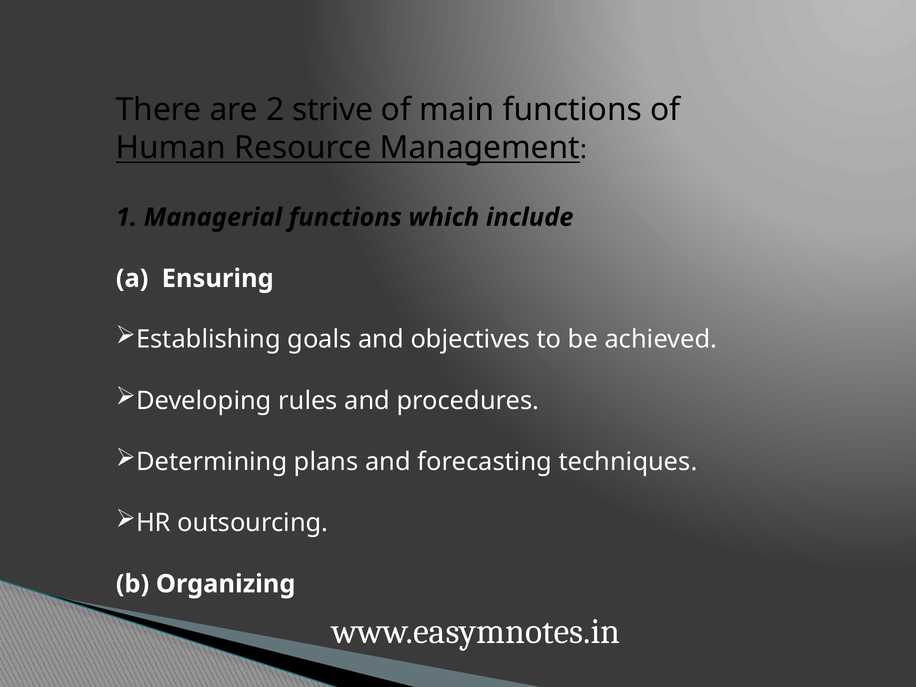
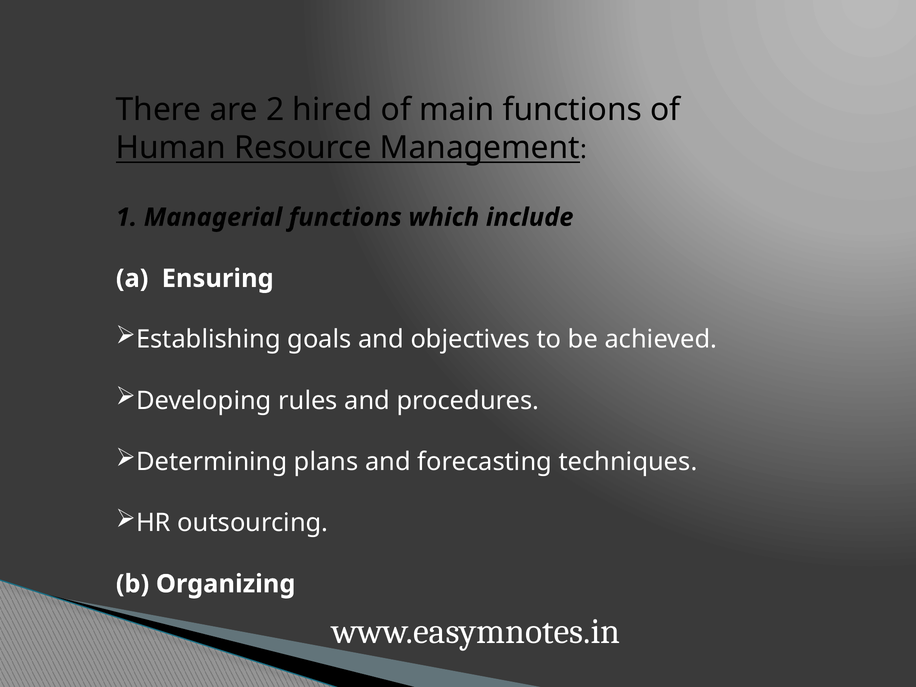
strive: strive -> hired (332, 110)
